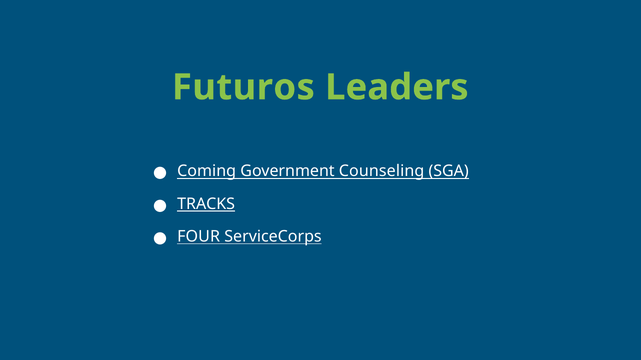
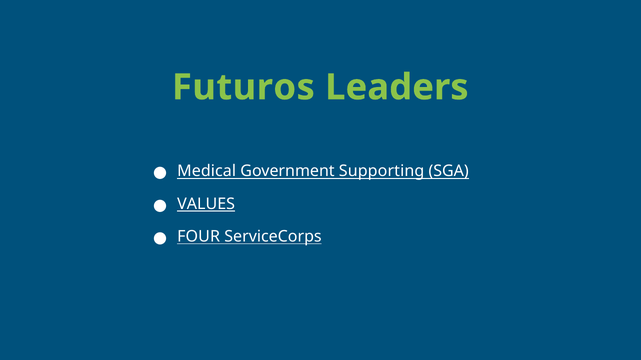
Coming: Coming -> Medical (207, 171)
Counseling: Counseling -> Supporting (382, 171)
TRACKS: TRACKS -> VALUES (206, 204)
